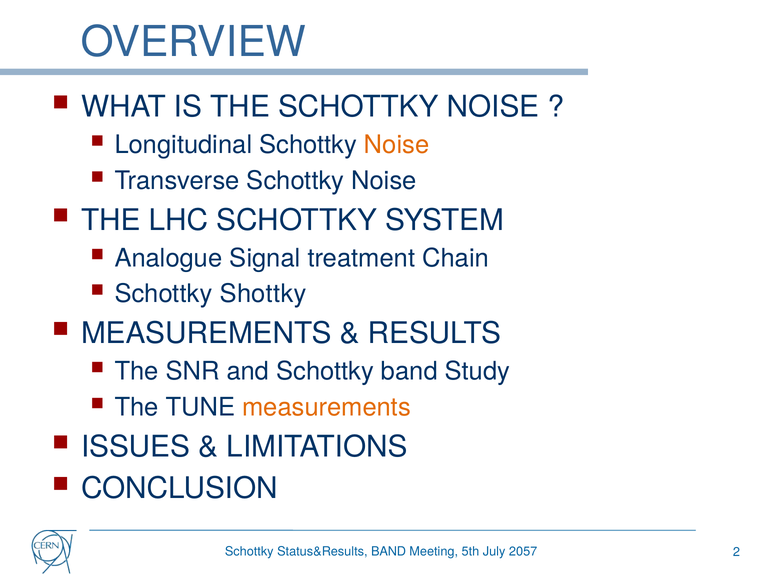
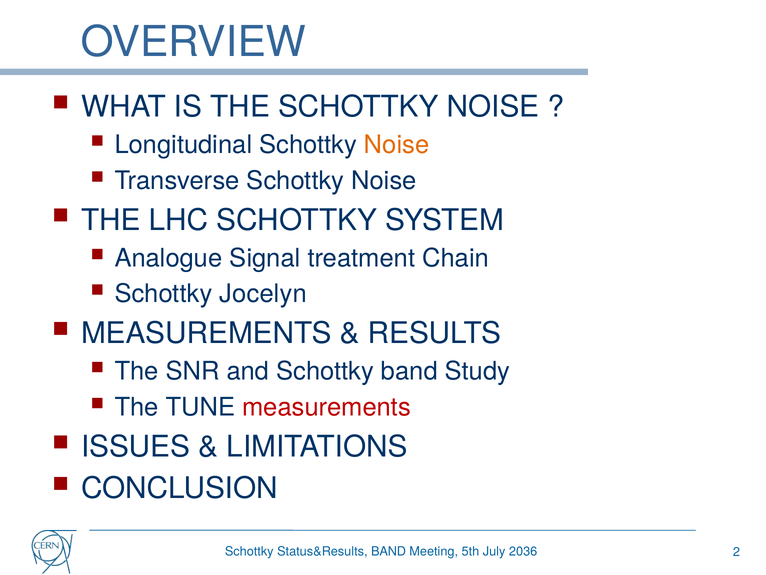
Shottky: Shottky -> Jocelyn (263, 294)
measurements colour: orange -> red (326, 407)
2057: 2057 -> 2036 (523, 551)
